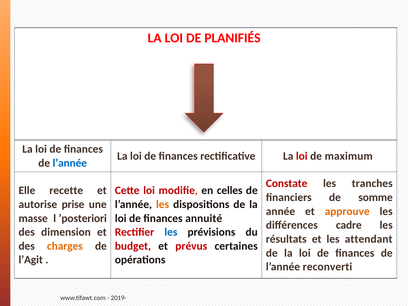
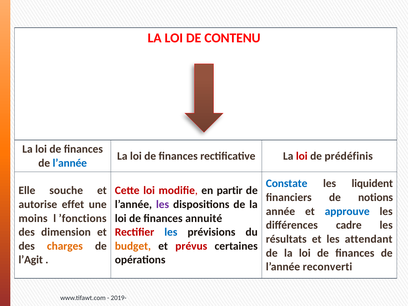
PLANIFIÉS: PLANIFIÉS -> CONTENU (232, 38)
maximum: maximum -> prédéfinis (349, 156)
Constate colour: red -> blue (287, 184)
tranches: tranches -> liquident (372, 184)
recette: recette -> souche (66, 191)
celles: celles -> partir (230, 191)
somme: somme -> notions (376, 197)
prise: prise -> effet (73, 204)
les colour: orange -> purple (163, 204)
approuve colour: orange -> blue (347, 211)
masse: masse -> moins (33, 218)
’posteriori: ’posteriori -> ’fonctions (83, 218)
budget colour: red -> orange (133, 246)
